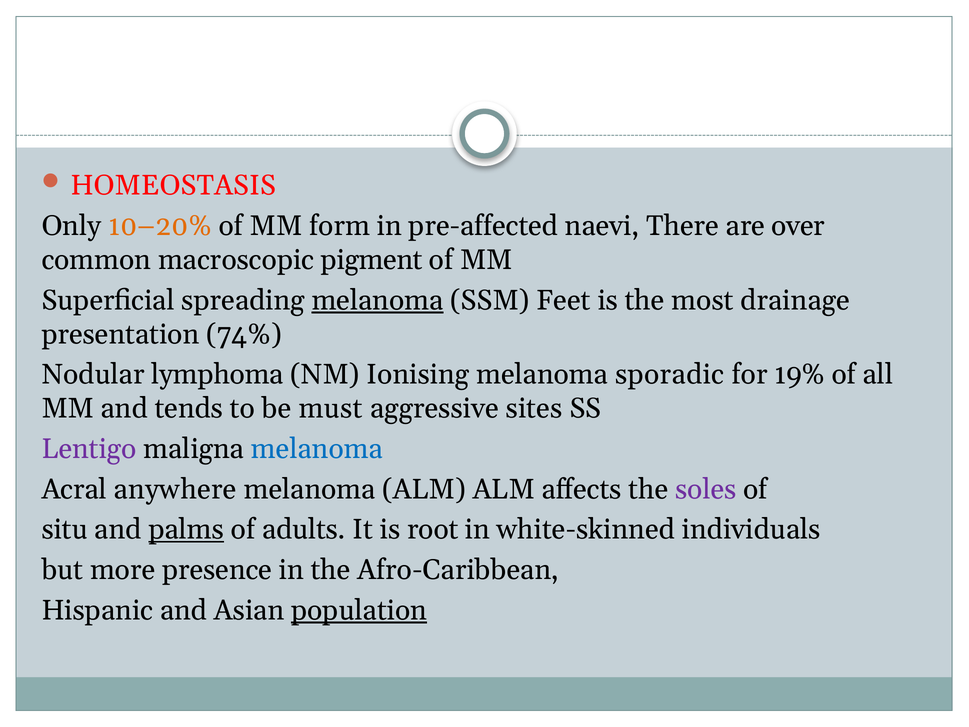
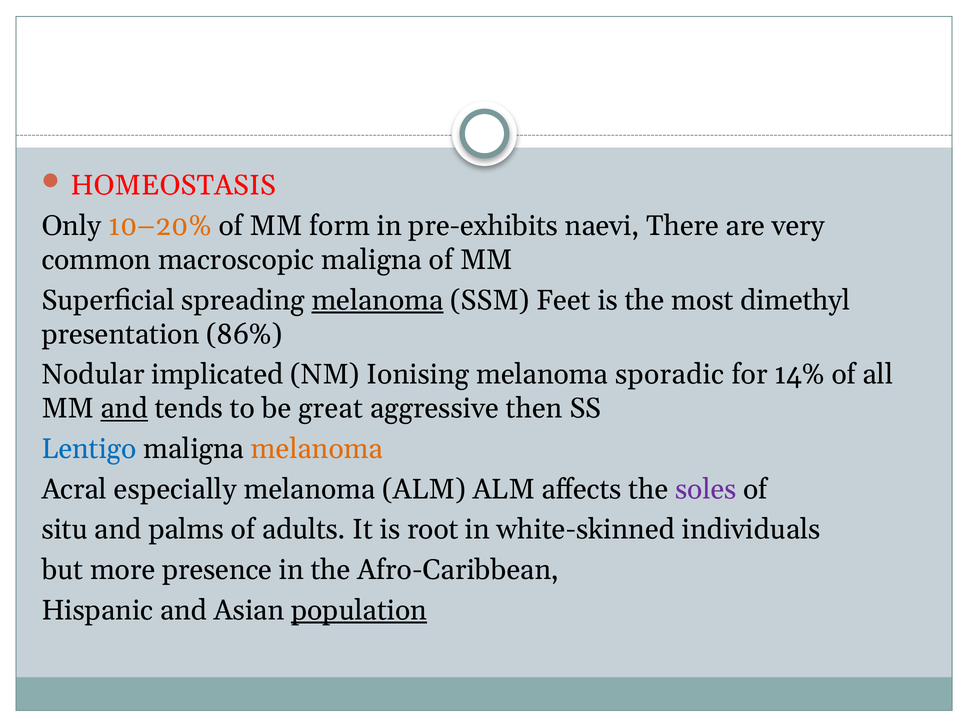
pre-affected: pre-affected -> pre-exhibits (483, 226)
over: over -> very (798, 226)
macroscopic pigment: pigment -> maligna (372, 260)
drainage: drainage -> dimethyl (795, 300)
74%: 74% -> 86% (244, 334)
lymphoma: lymphoma -> implicated (217, 374)
19%: 19% -> 14% (800, 374)
and underline: none -> present (124, 408)
must: must -> great (331, 408)
sites: sites -> then (534, 408)
Lentigo colour: purple -> blue (89, 449)
melanoma colour: blue -> orange (317, 449)
anywhere: anywhere -> especially (175, 489)
palms underline: present -> none (186, 529)
